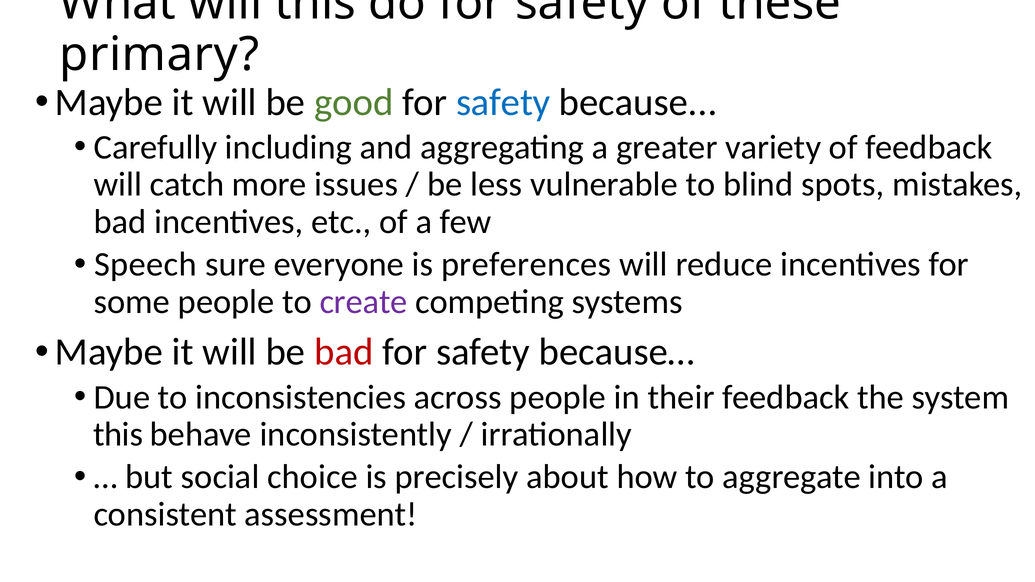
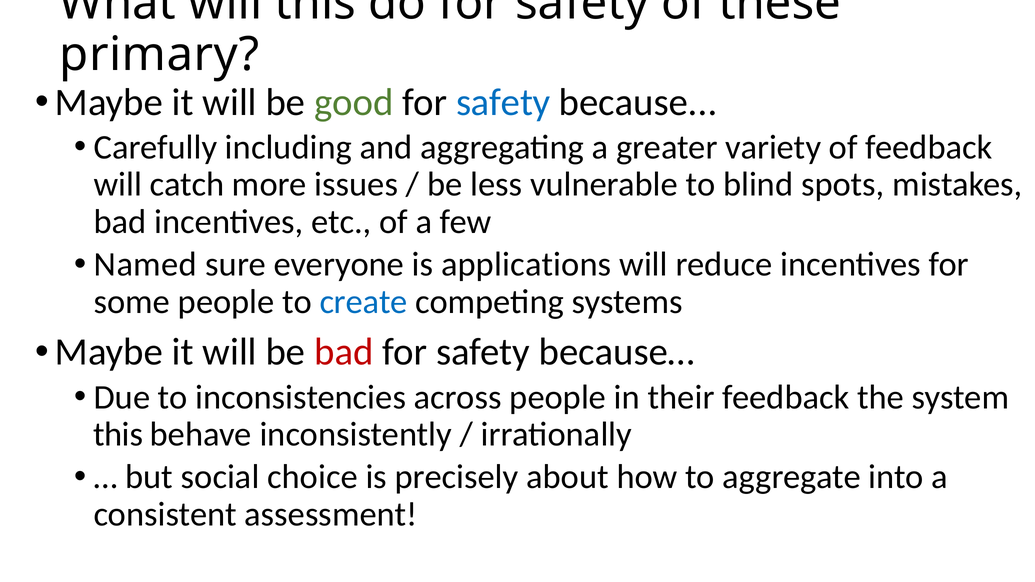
Speech: Speech -> Named (145, 265)
preferences: preferences -> applications (526, 265)
create colour: purple -> blue (364, 302)
